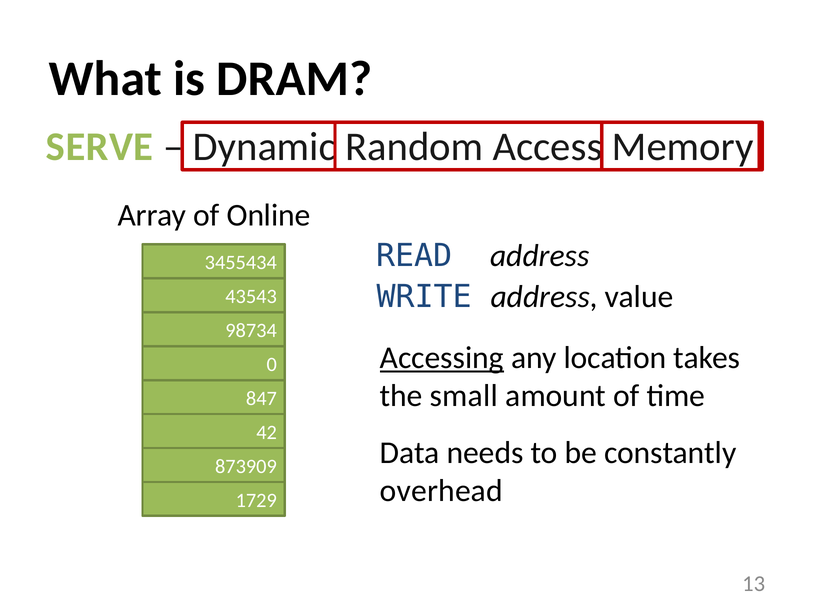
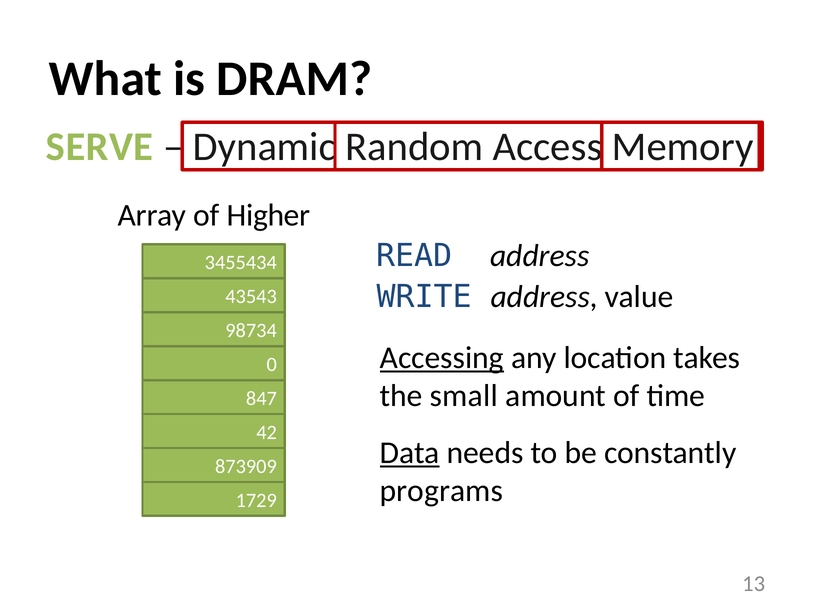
Online: Online -> Higher (269, 215)
Data underline: none -> present (410, 453)
overhead: overhead -> programs (441, 491)
